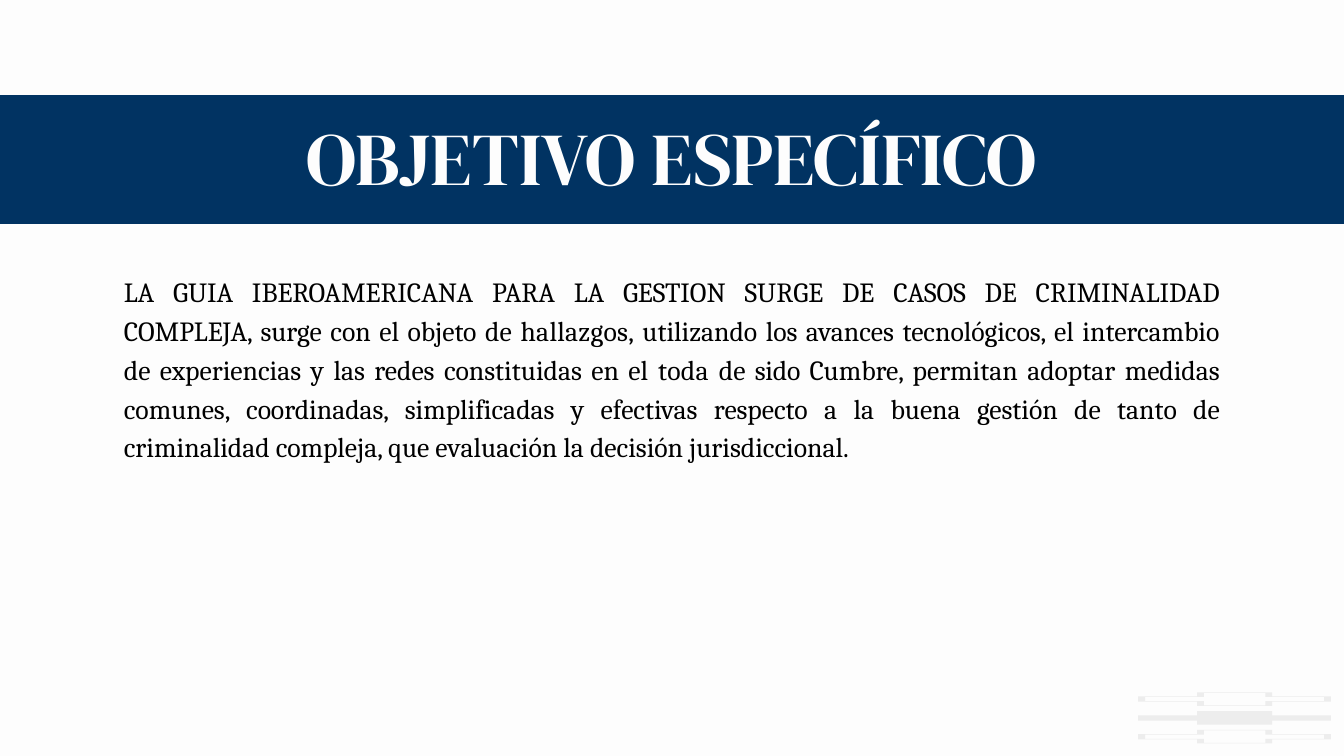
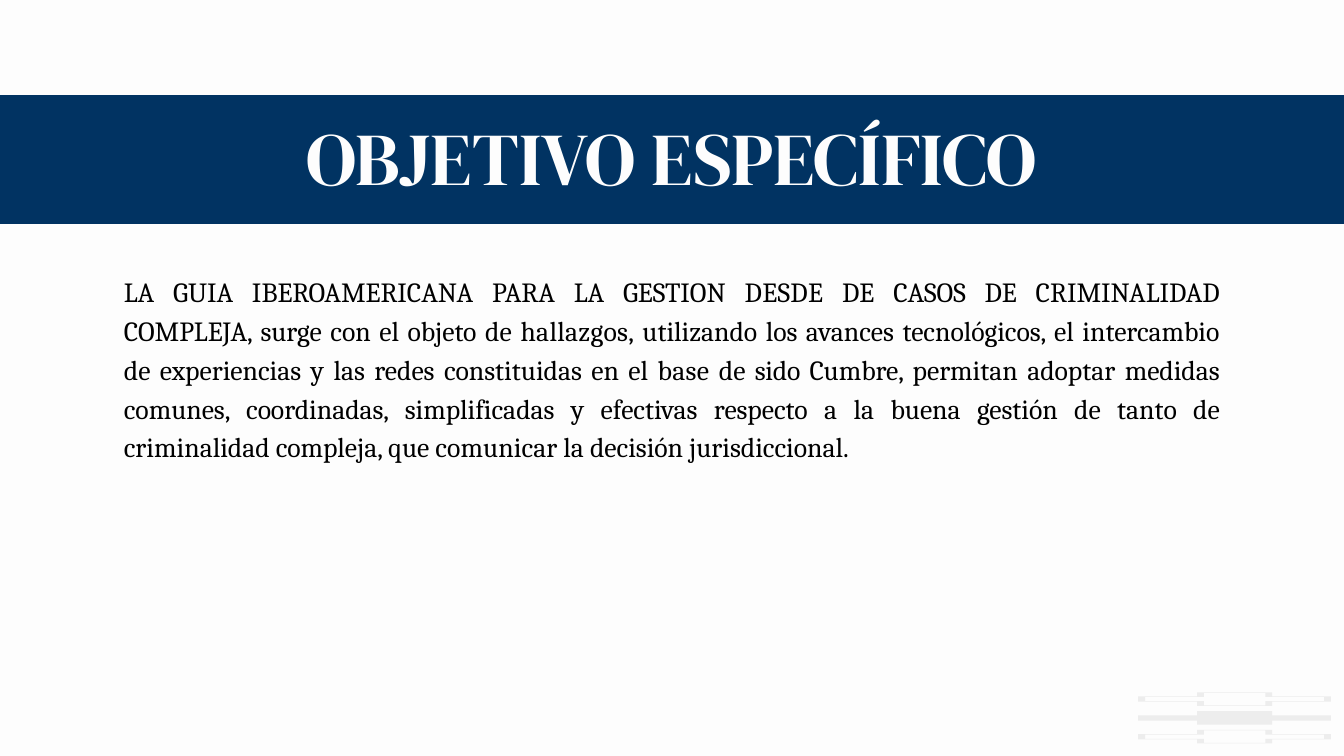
GESTION SURGE: SURGE -> DESDE (784, 294)
toda: toda -> base (683, 371)
evaluación: evaluación -> comunicar (496, 449)
